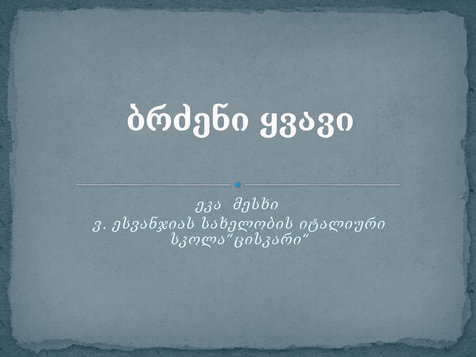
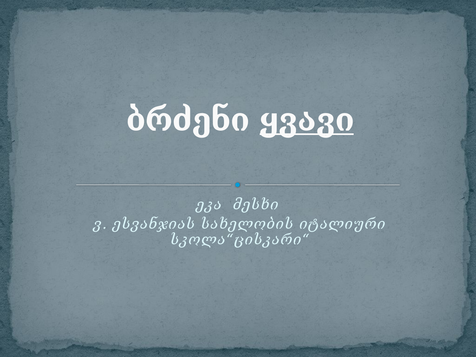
ყვავი underline: none -> present (307, 121)
